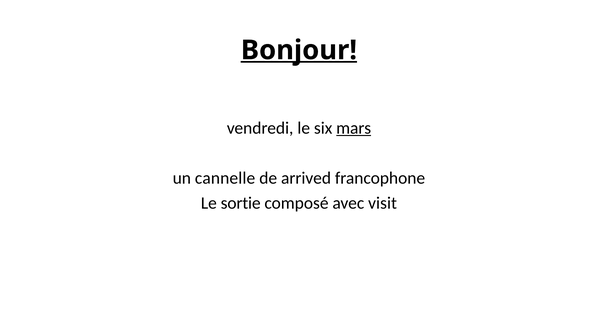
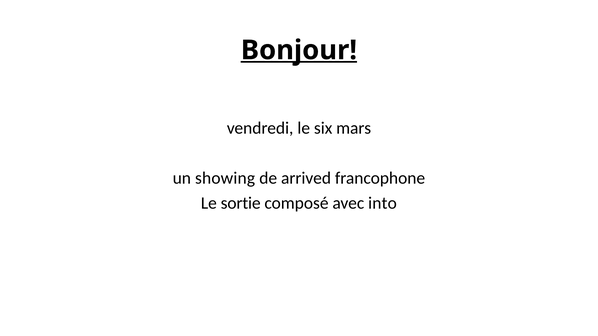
mars underline: present -> none (354, 128)
cannelle: cannelle -> showing (225, 178)
visit: visit -> into (383, 203)
